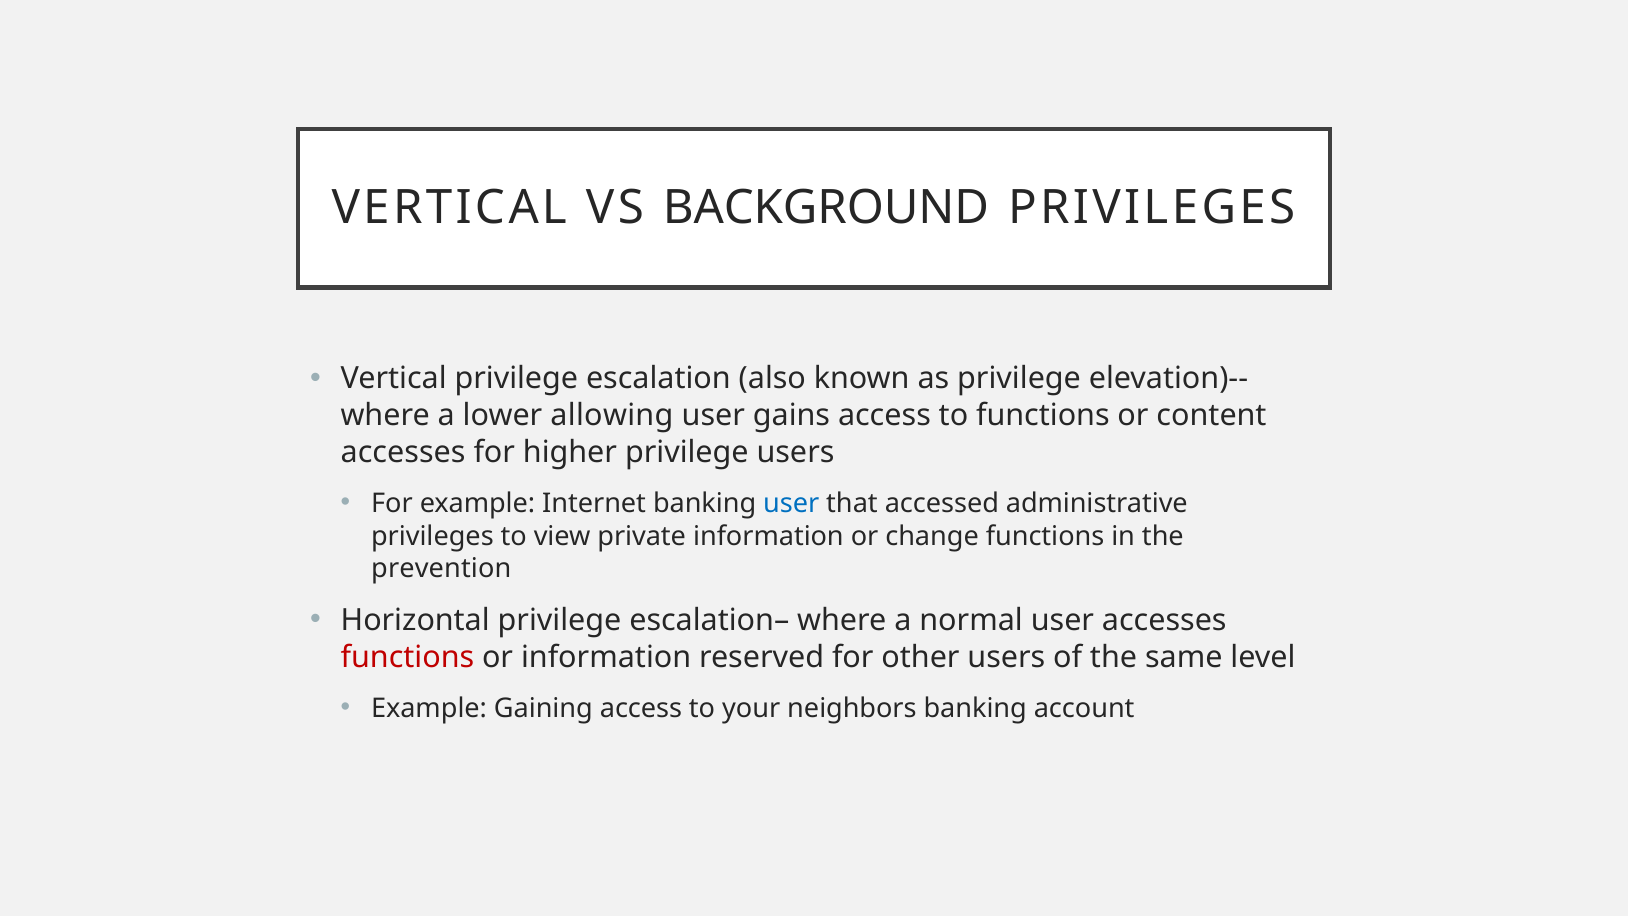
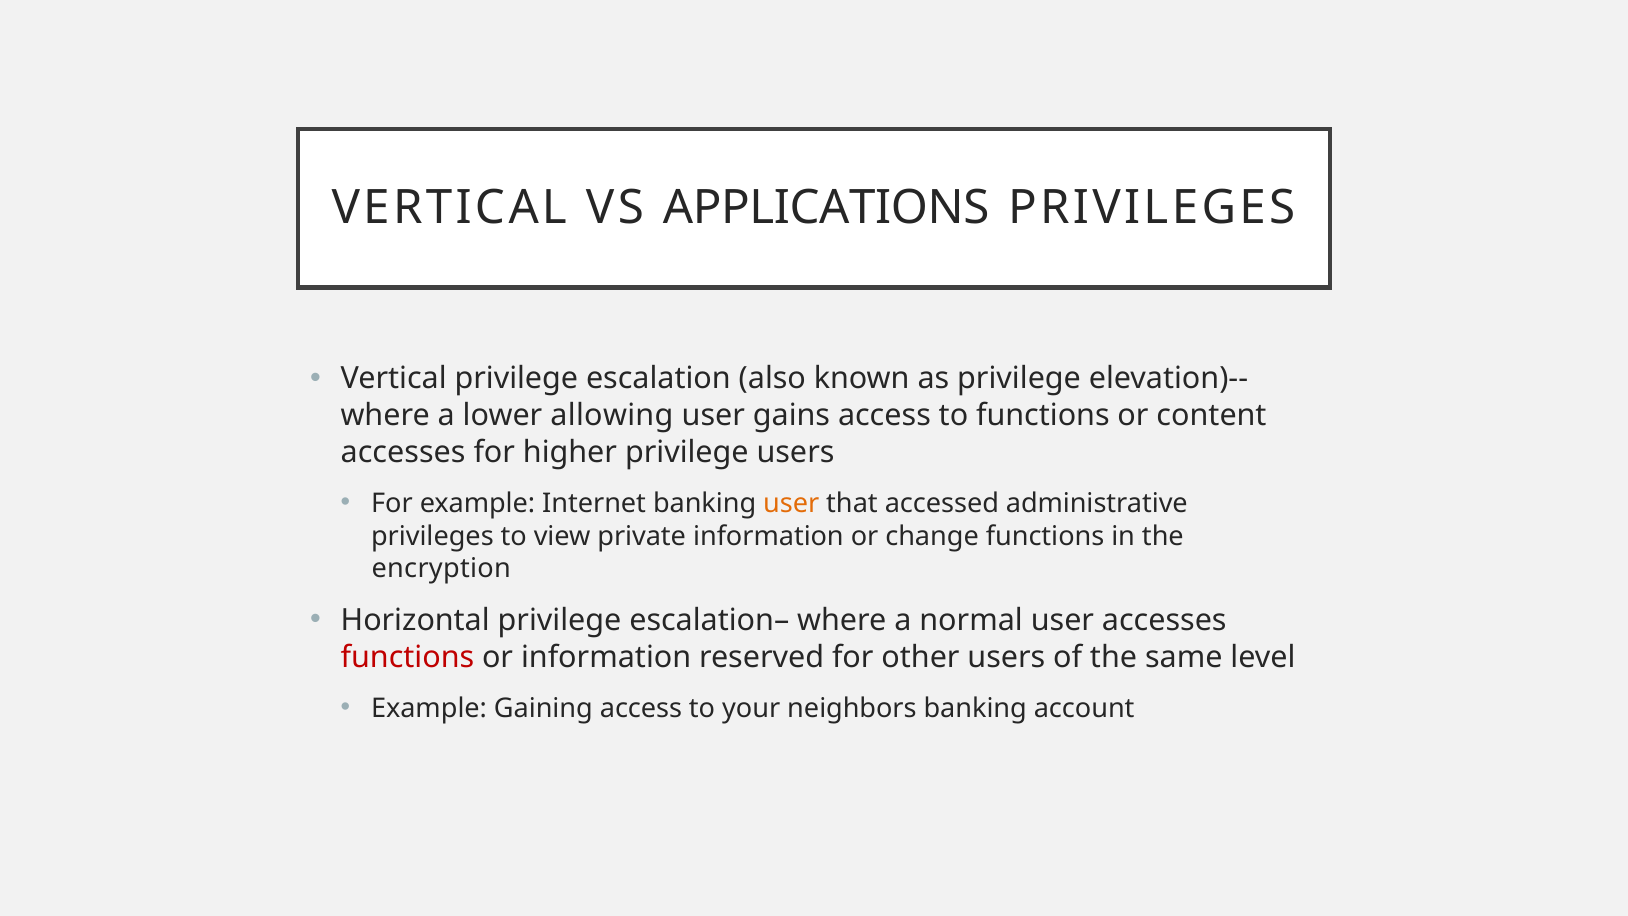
BACKGROUND: BACKGROUND -> APPLICATIONS (826, 208)
user colour: blue -> orange (791, 503)
prevention: prevention -> encryption (441, 568)
